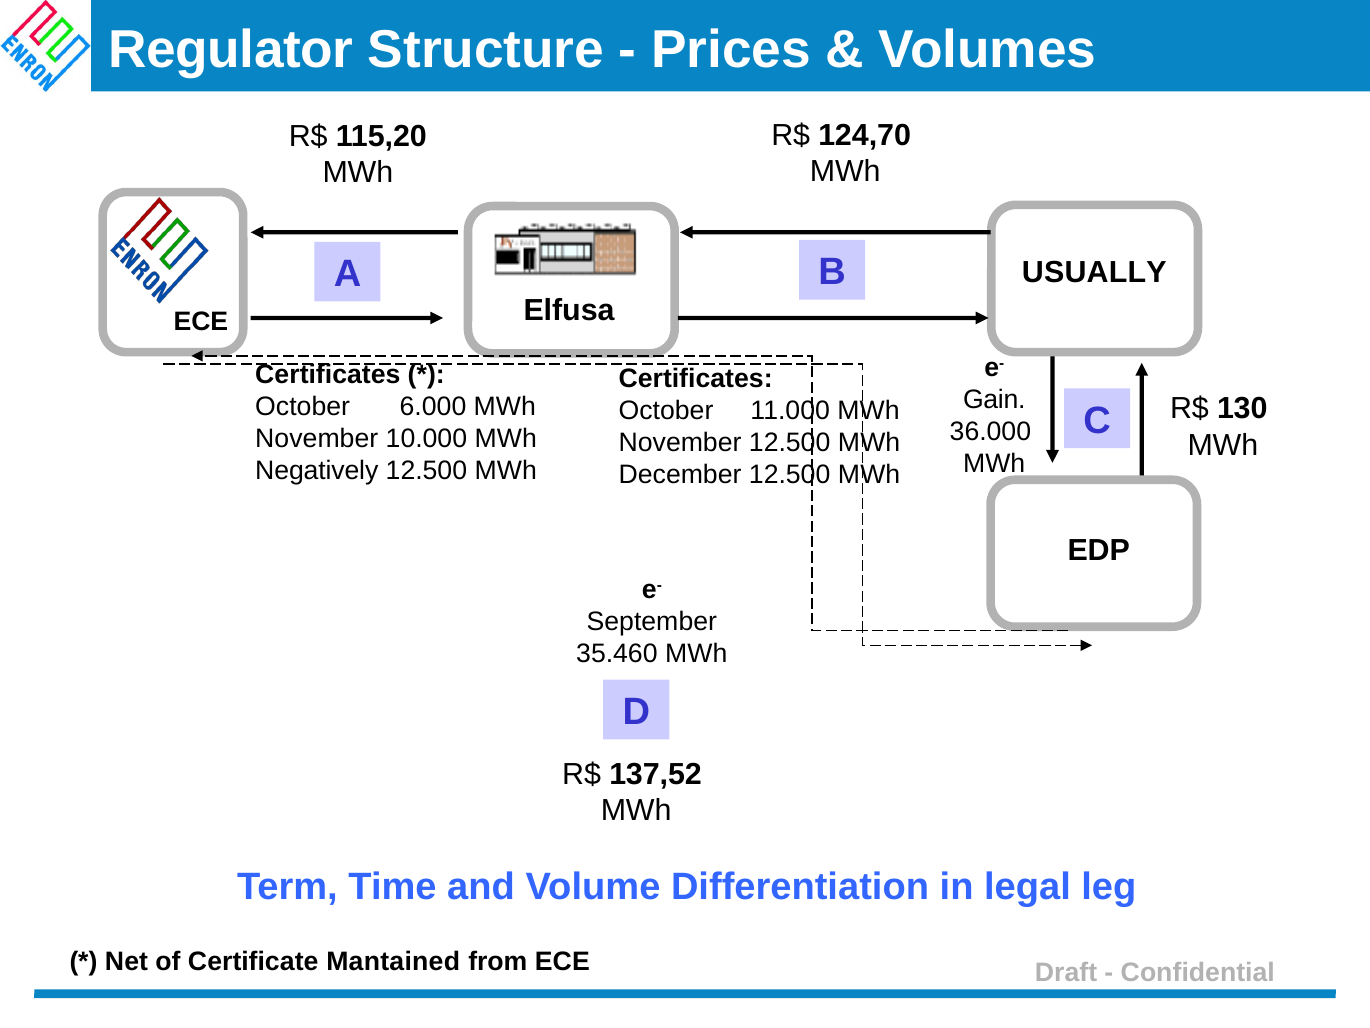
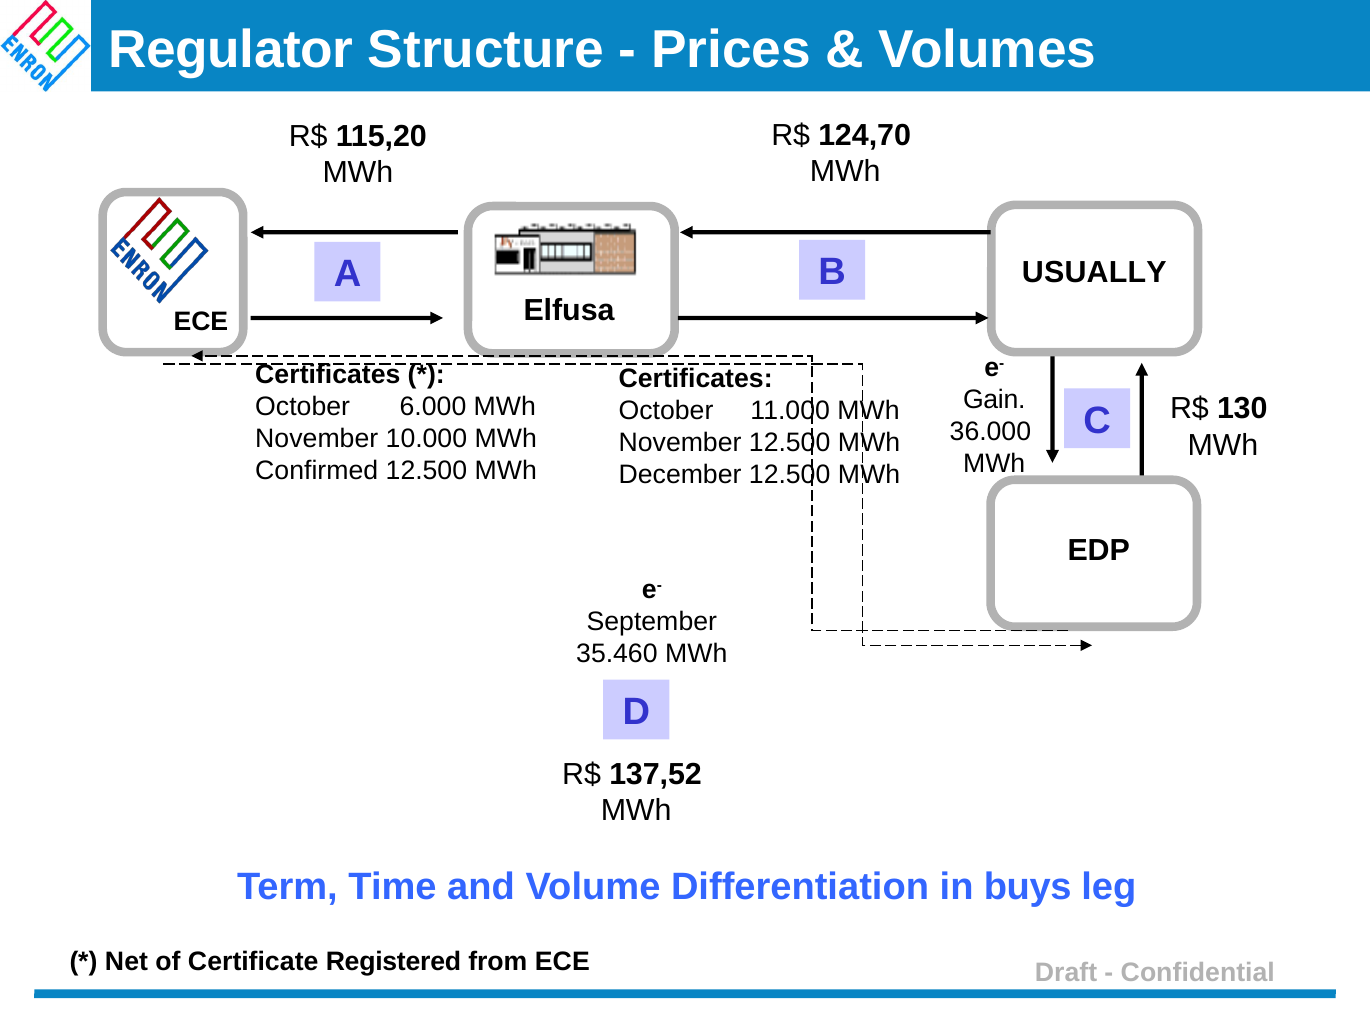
Negatively: Negatively -> Confirmed (317, 470)
legal: legal -> buys (1028, 886)
Mantained: Mantained -> Registered (393, 961)
